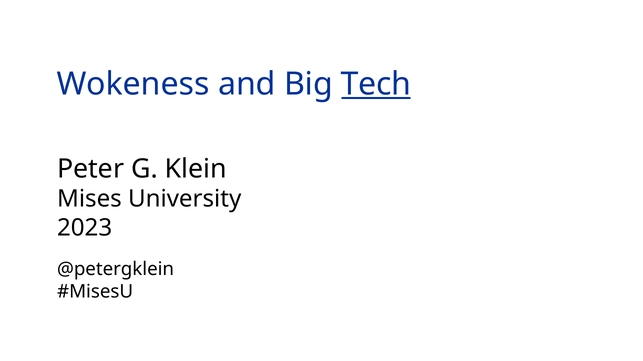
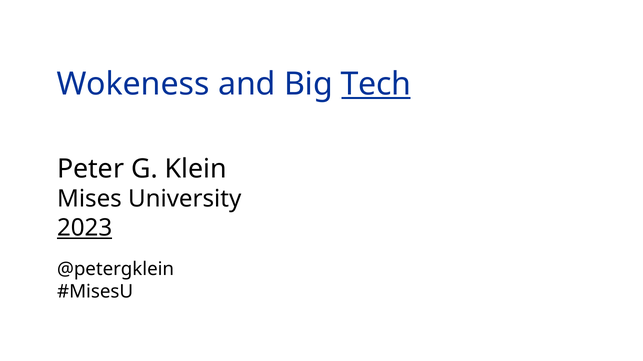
2023 underline: none -> present (85, 228)
